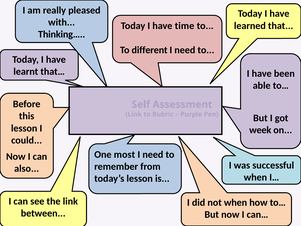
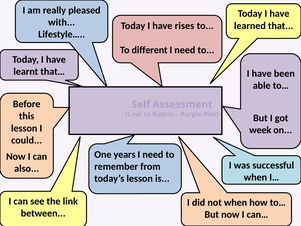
time: time -> rises (185, 26)
Thinking…: Thinking… -> Lifestyle… (62, 34)
most: most -> years (125, 154)
